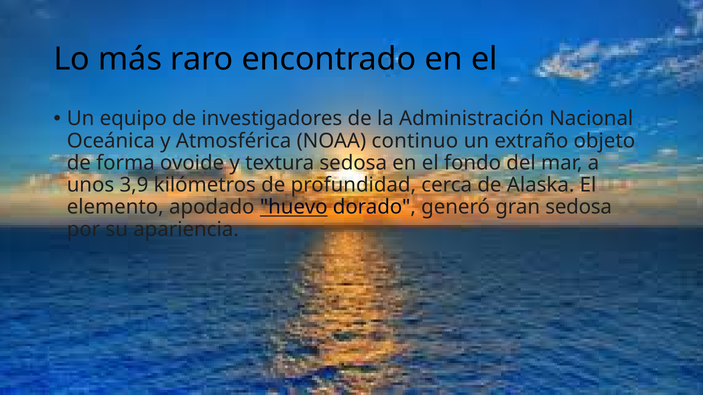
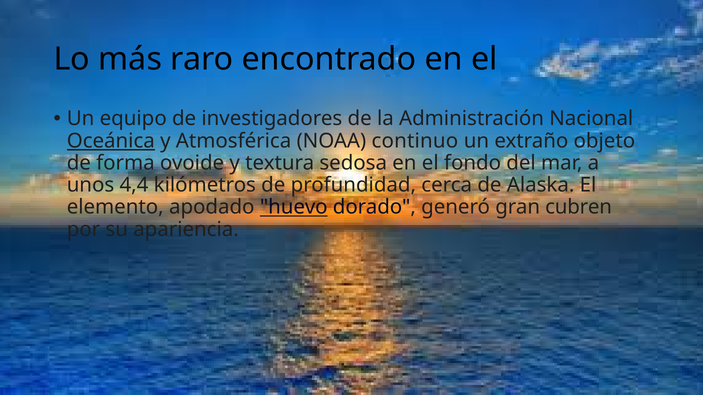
Oceánica underline: none -> present (111, 141)
3,9: 3,9 -> 4,4 (134, 185)
gran sedosa: sedosa -> cubren (579, 207)
